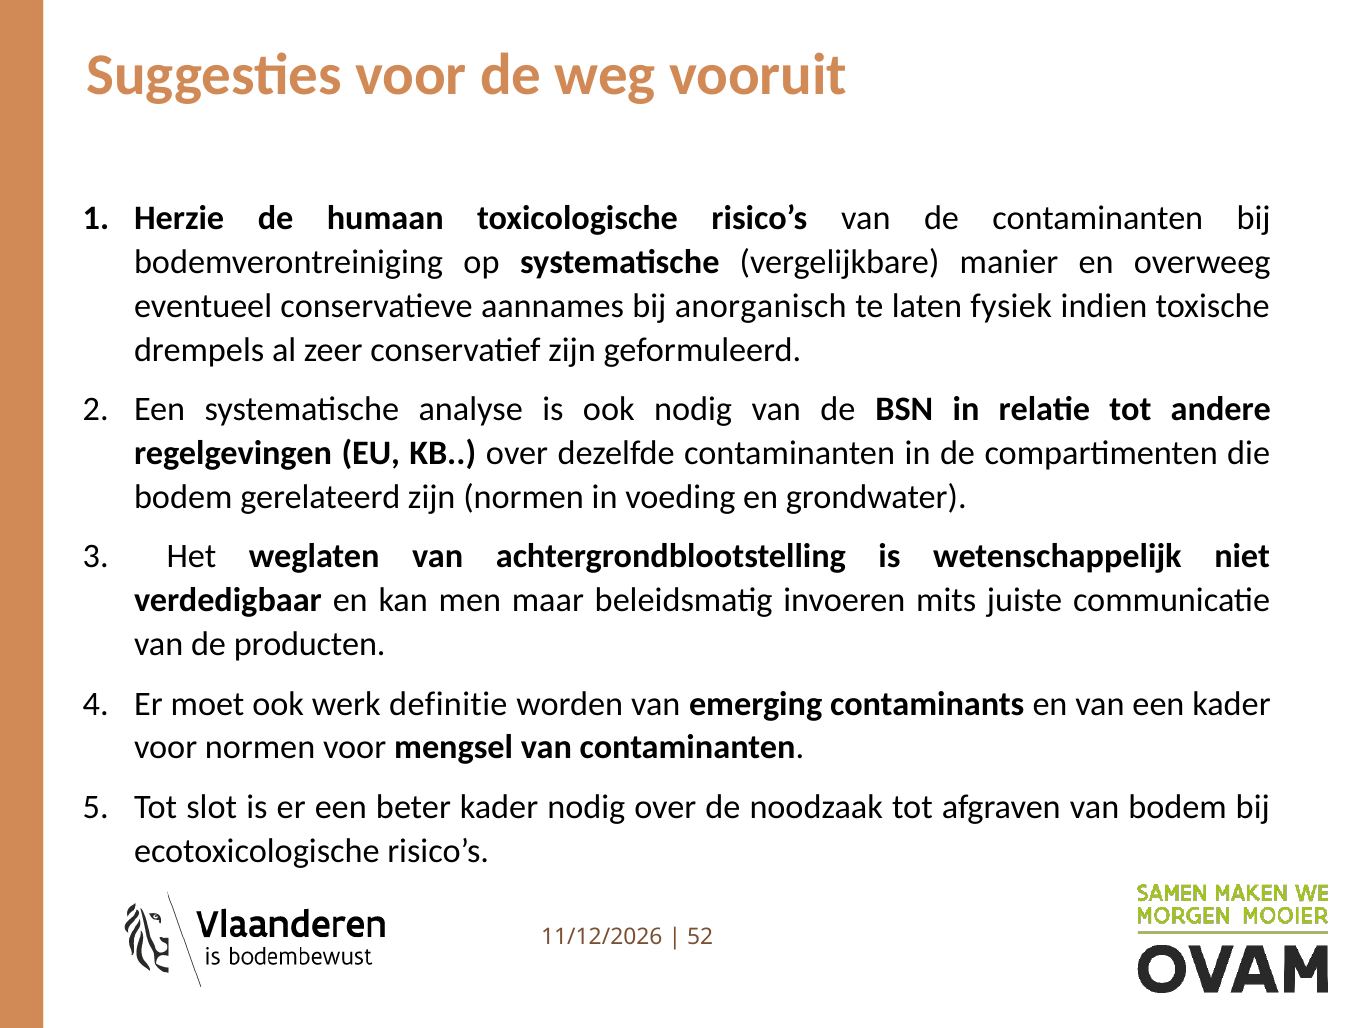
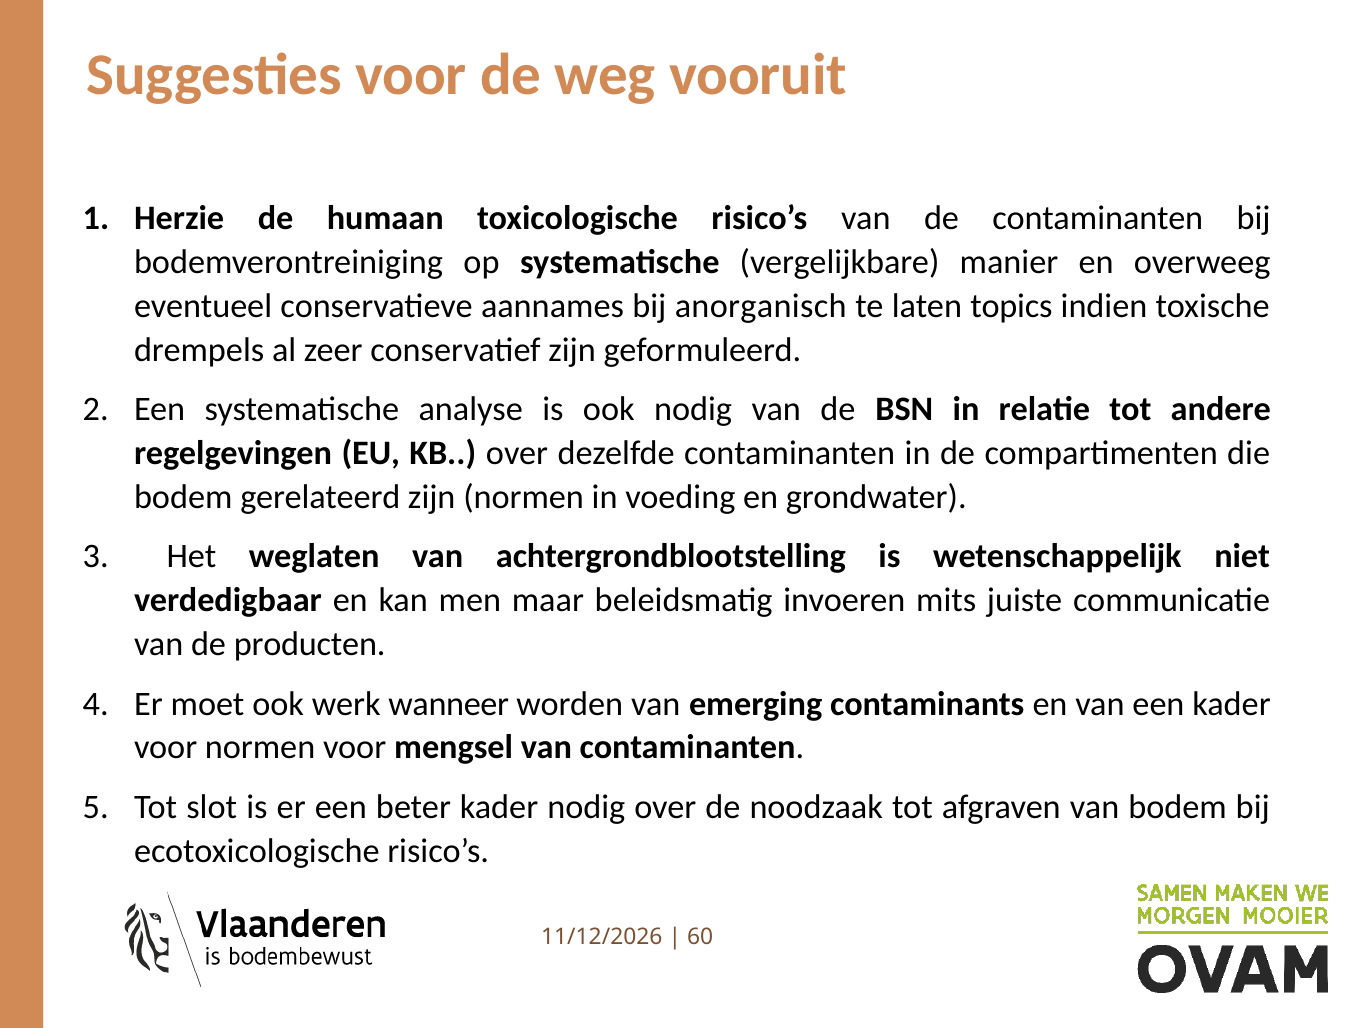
fysiek: fysiek -> topics (1011, 306)
definitie: definitie -> wanneer (449, 704)
52: 52 -> 60 (700, 937)
